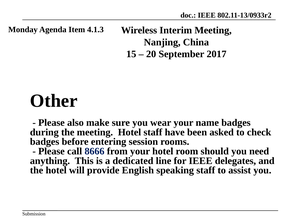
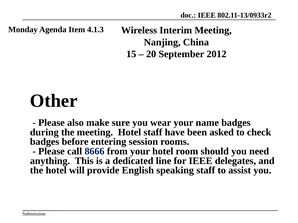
2017: 2017 -> 2012 (217, 54)
